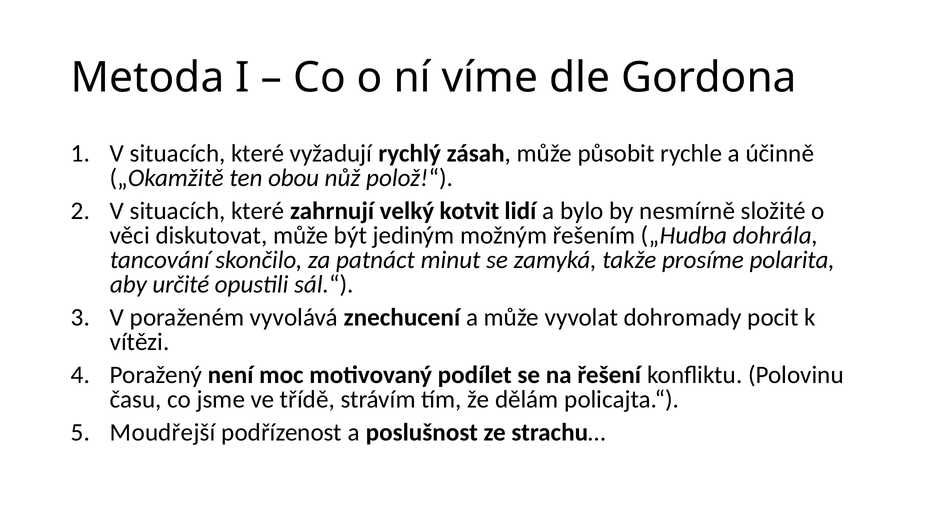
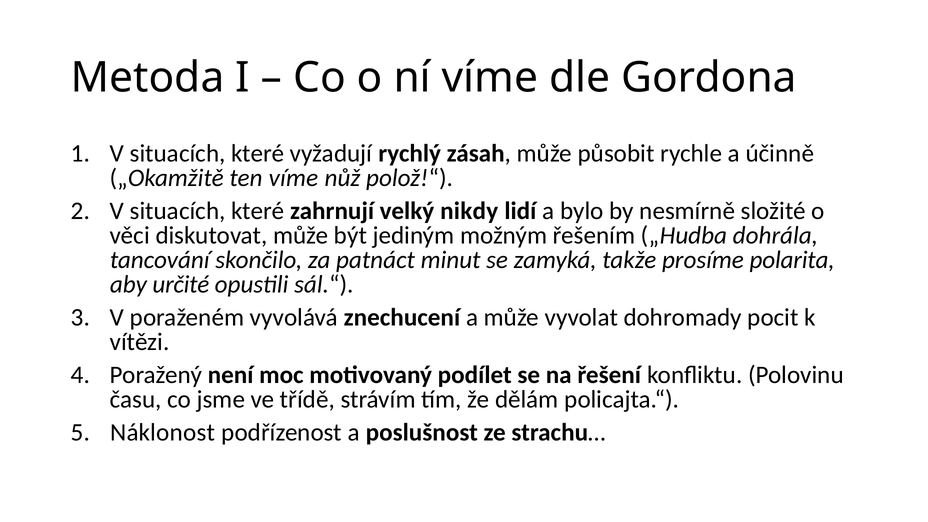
ten obou: obou -> víme (293, 178)
kotvit: kotvit -> nikdy (469, 211)
Moudřejší: Moudřejší -> Náklonost (163, 433)
